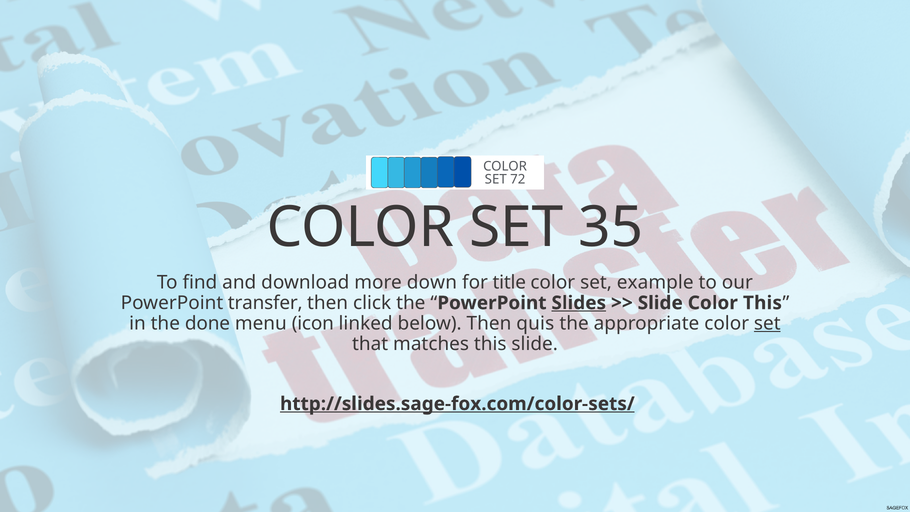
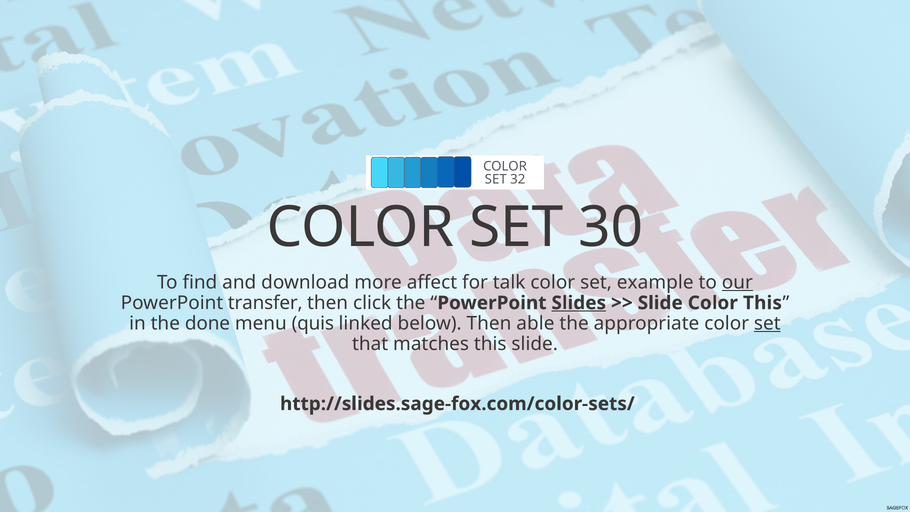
72: 72 -> 32 (518, 179)
35: 35 -> 30 (611, 227)
down: down -> affect (432, 282)
title: title -> talk (509, 282)
our underline: none -> present (737, 282)
icon: icon -> quis (313, 323)
quis: quis -> able (535, 323)
http://slides.sage-fox.com/color-sets/ underline: present -> none (457, 404)
